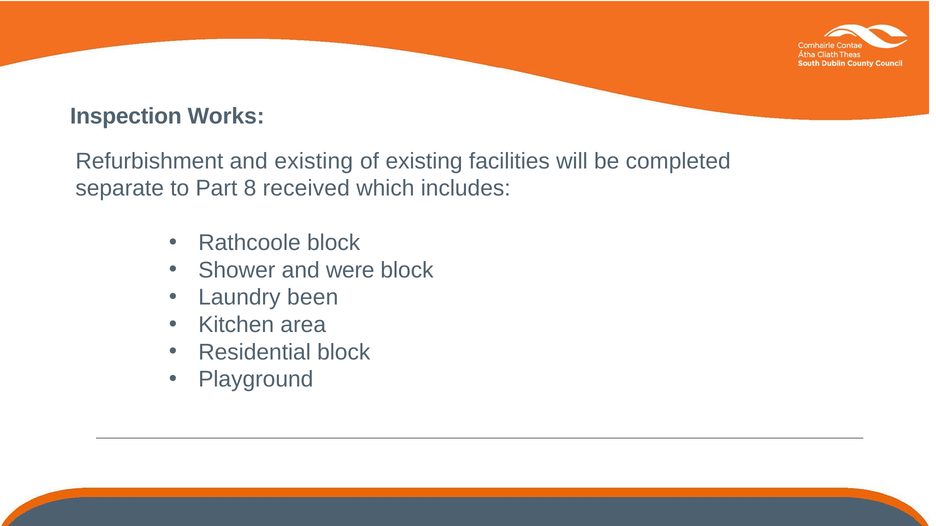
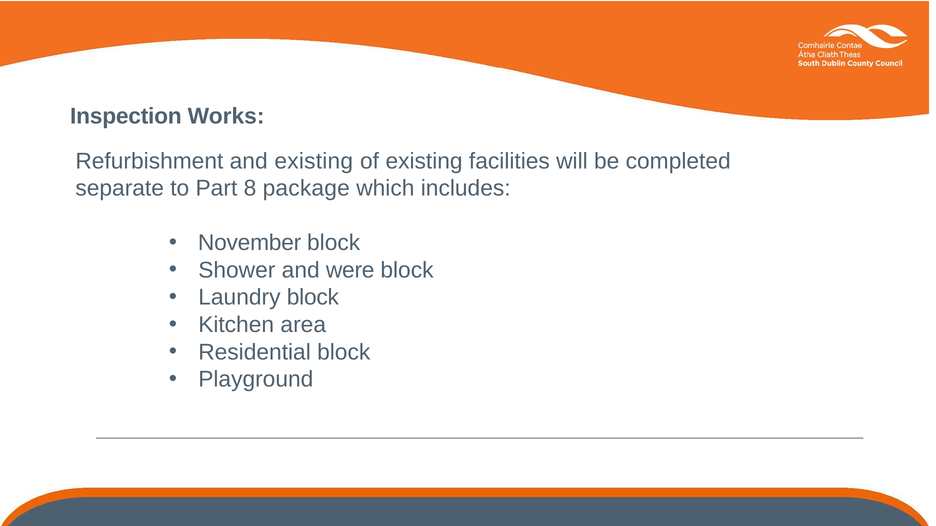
received: received -> package (306, 189)
Rathcoole: Rathcoole -> November (250, 243)
Laundry been: been -> block (313, 298)
